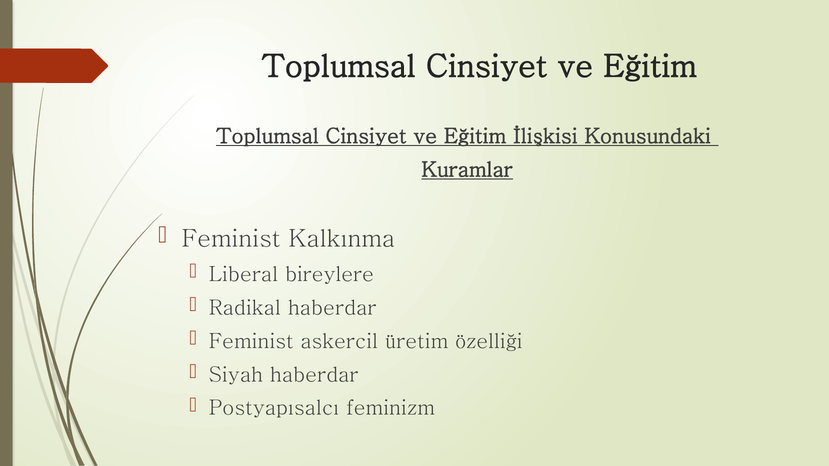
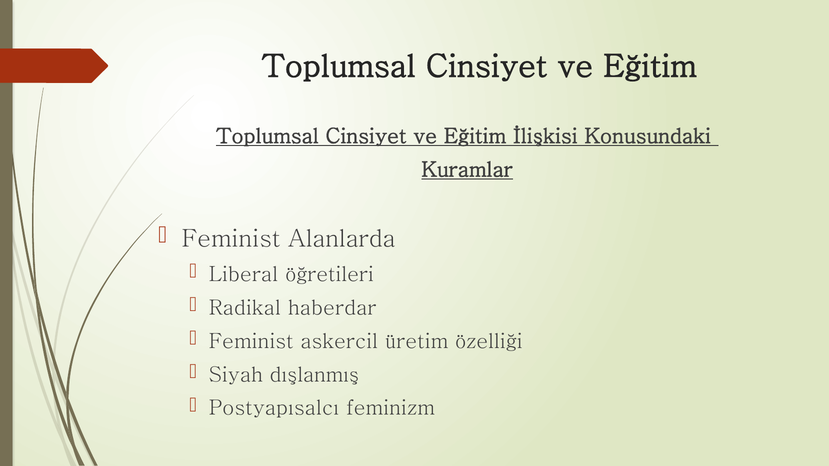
Kalkınma: Kalkınma -> Alanlarda (342, 239)
bireylere: bireylere -> öğretileri (330, 274)
Siyah haberdar: haberdar -> dışlanmış (314, 375)
